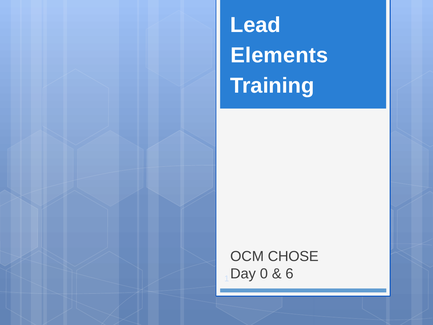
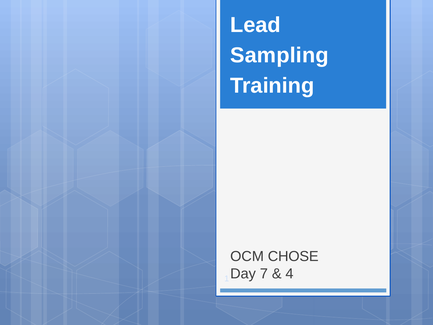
Elements: Elements -> Sampling (279, 55)
0: 0 -> 7 (264, 273)
6: 6 -> 4 (290, 273)
